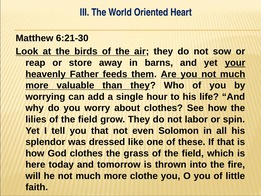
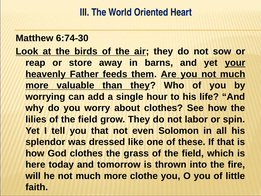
6:21-30: 6:21-30 -> 6:74-30 (72, 38)
